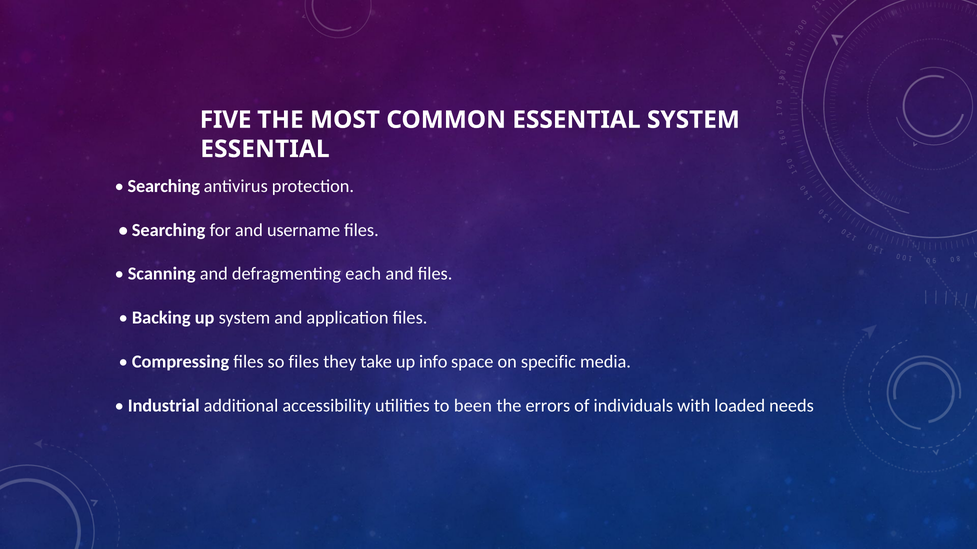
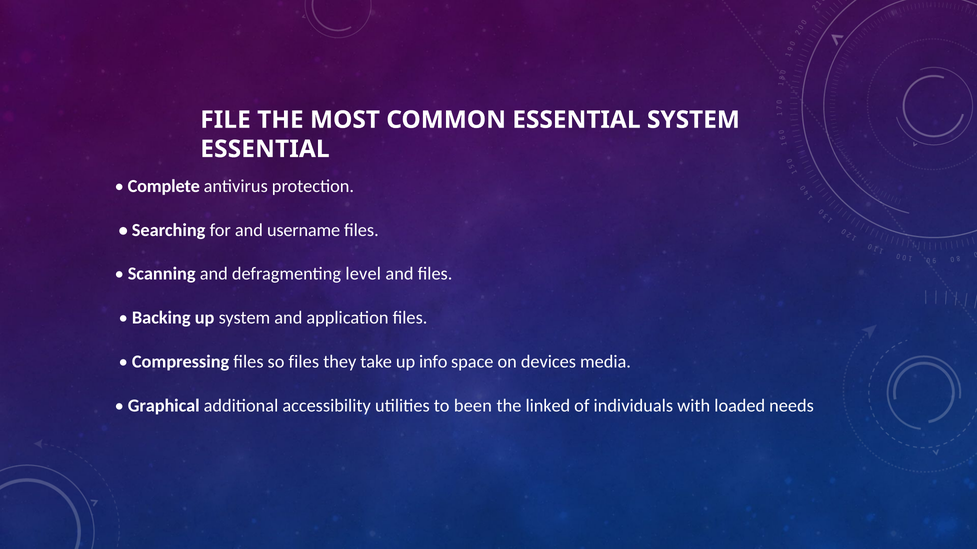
FIVE: FIVE -> FILE (225, 120)
Searching: Searching -> Complete (164, 186)
each: each -> level (363, 274)
specific: specific -> devices (548, 362)
Industrial: Industrial -> Graphical (164, 406)
errors: errors -> linked (548, 406)
